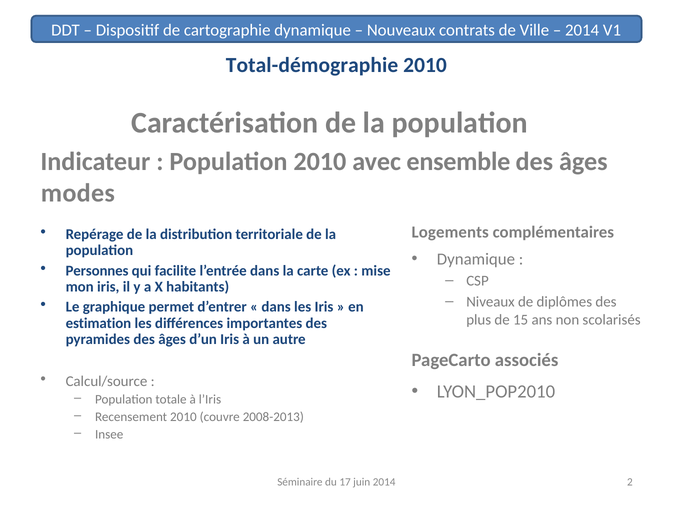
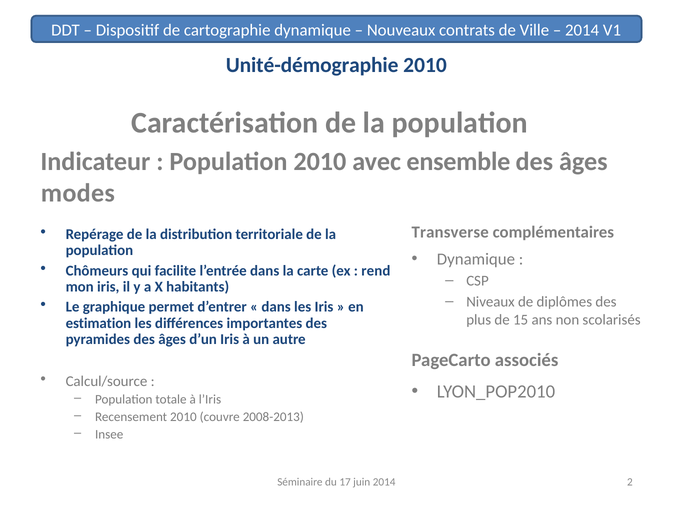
Total-démographie: Total-démographie -> Unité-démographie (312, 65)
Logements: Logements -> Transverse (450, 232)
Personnes: Personnes -> Chômeurs (97, 270)
mise: mise -> rend (376, 270)
